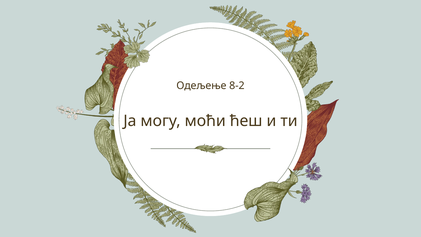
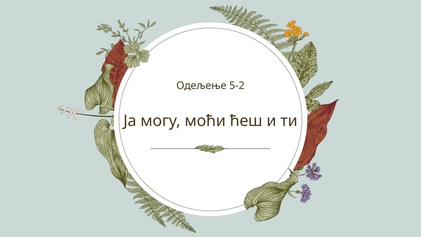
8-2: 8-2 -> 5-2 (237, 86)
